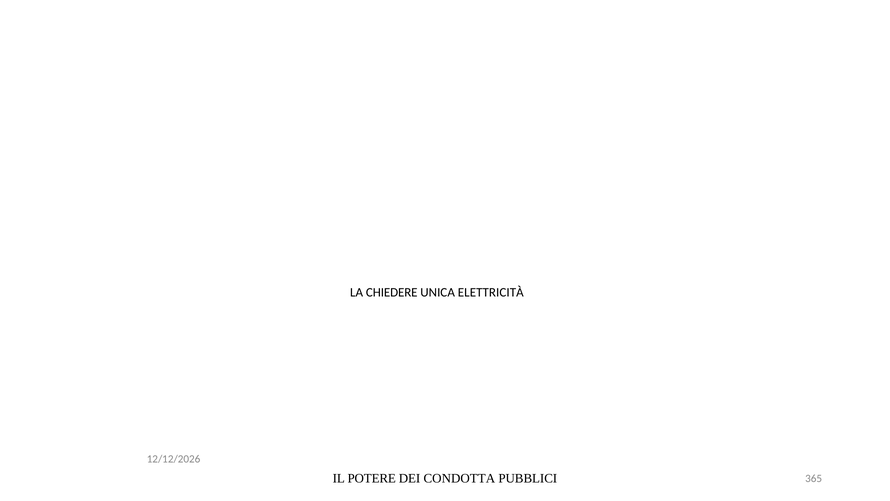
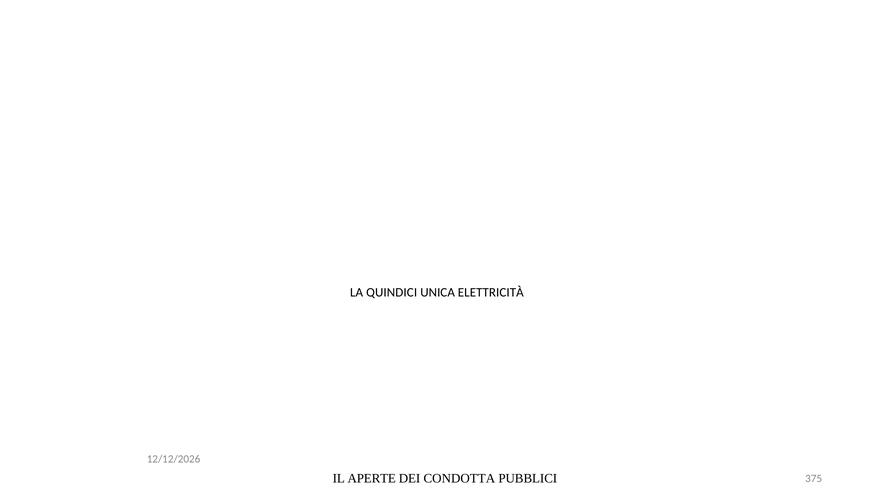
CHIEDERE: CHIEDERE -> QUINDICI (392, 292)
POTERE: POTERE -> APERTE (372, 478)
365: 365 -> 375 (814, 478)
